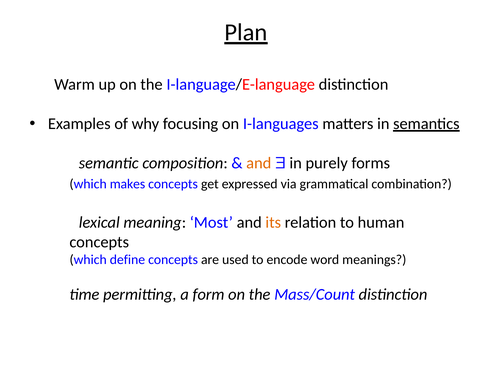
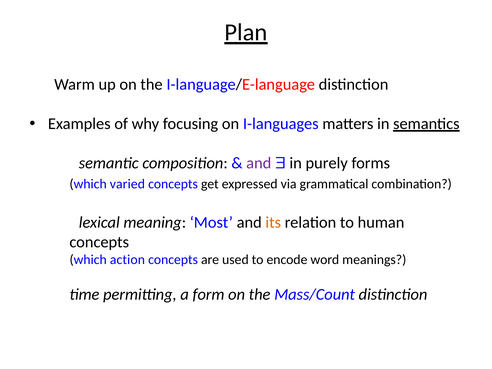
and colour: orange -> purple (259, 163)
makes: makes -> varied (127, 184)
define: define -> action (127, 260)
